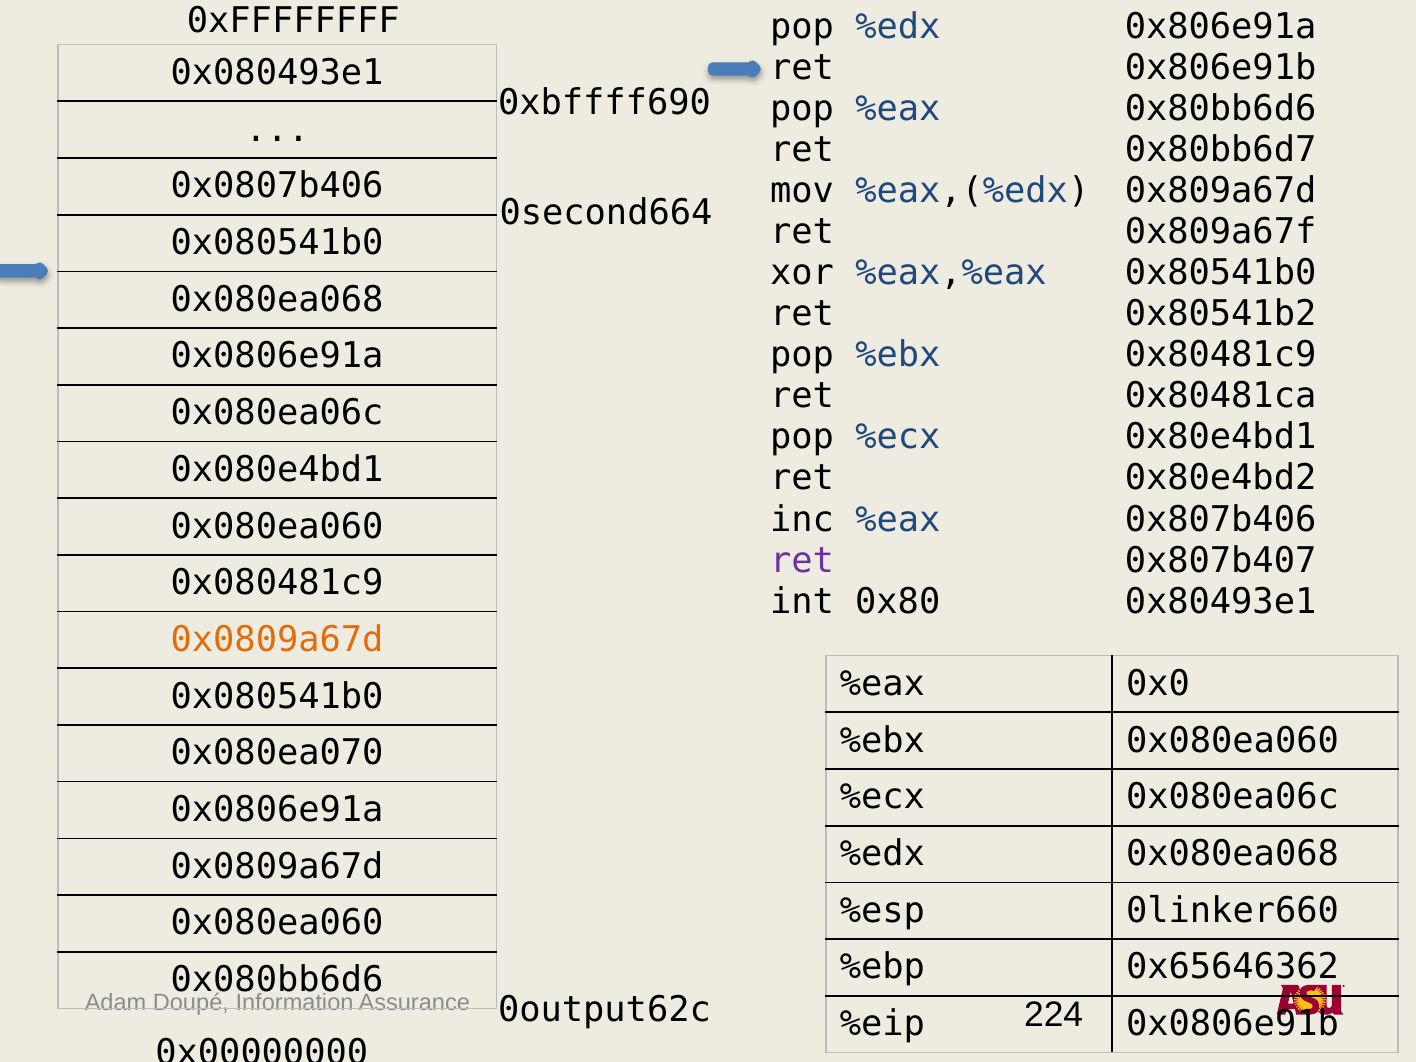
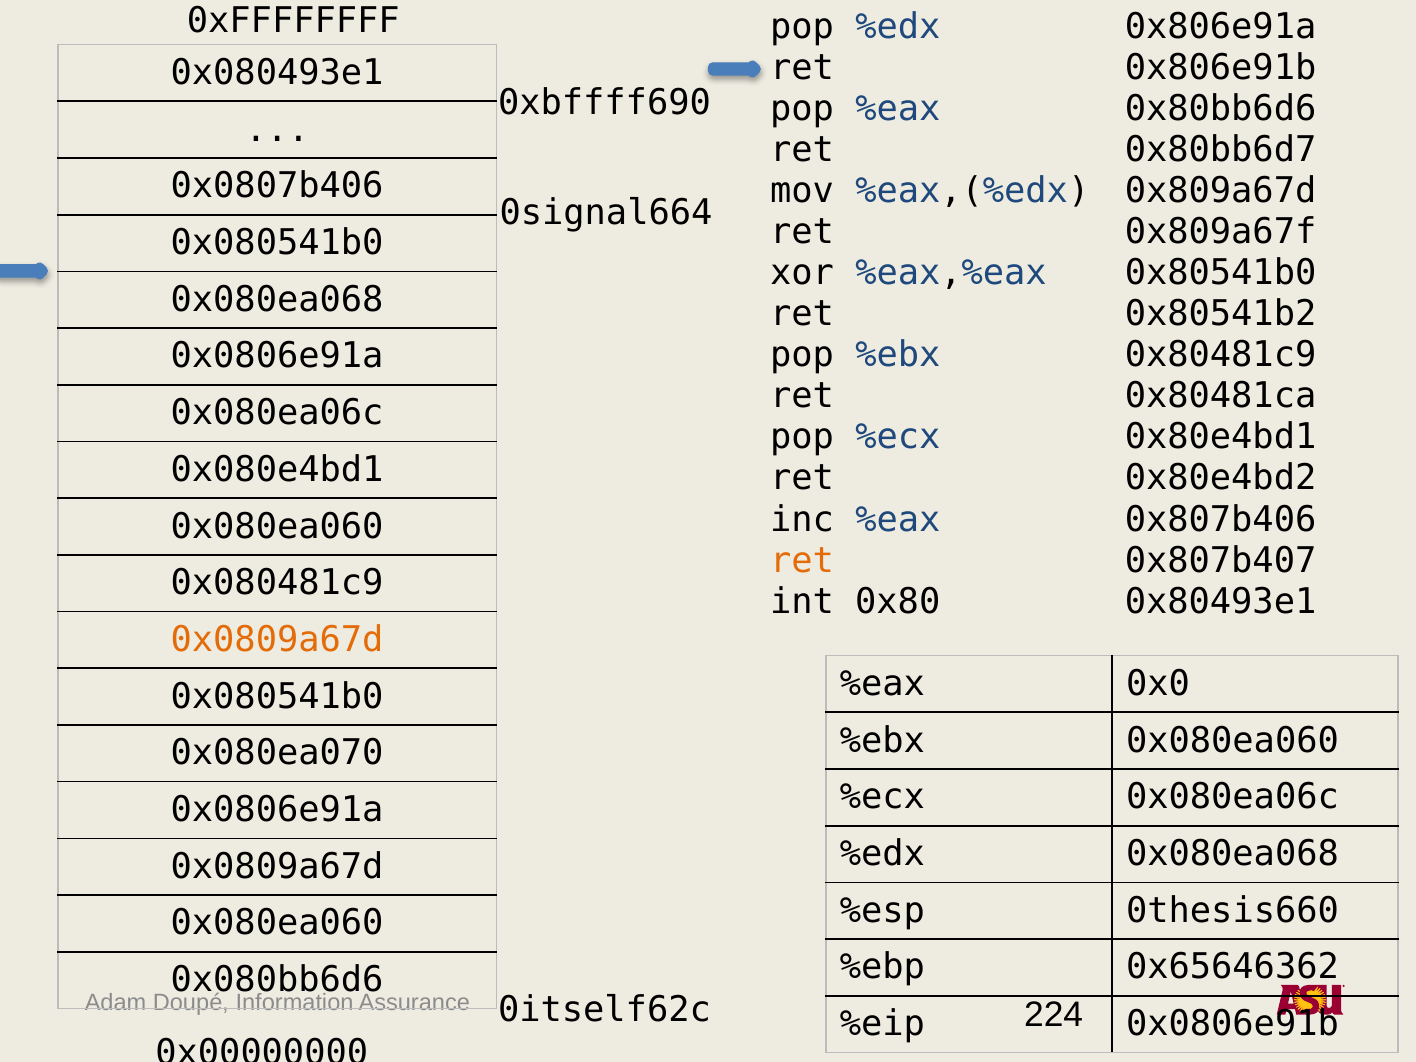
0second664: 0second664 -> 0signal664 (606, 213)
ret colour: purple -> orange (802, 560)
0linker660: 0linker660 -> 0thesis660 (1233, 911)
0output62c: 0output62c -> 0itself62c (604, 1010)
